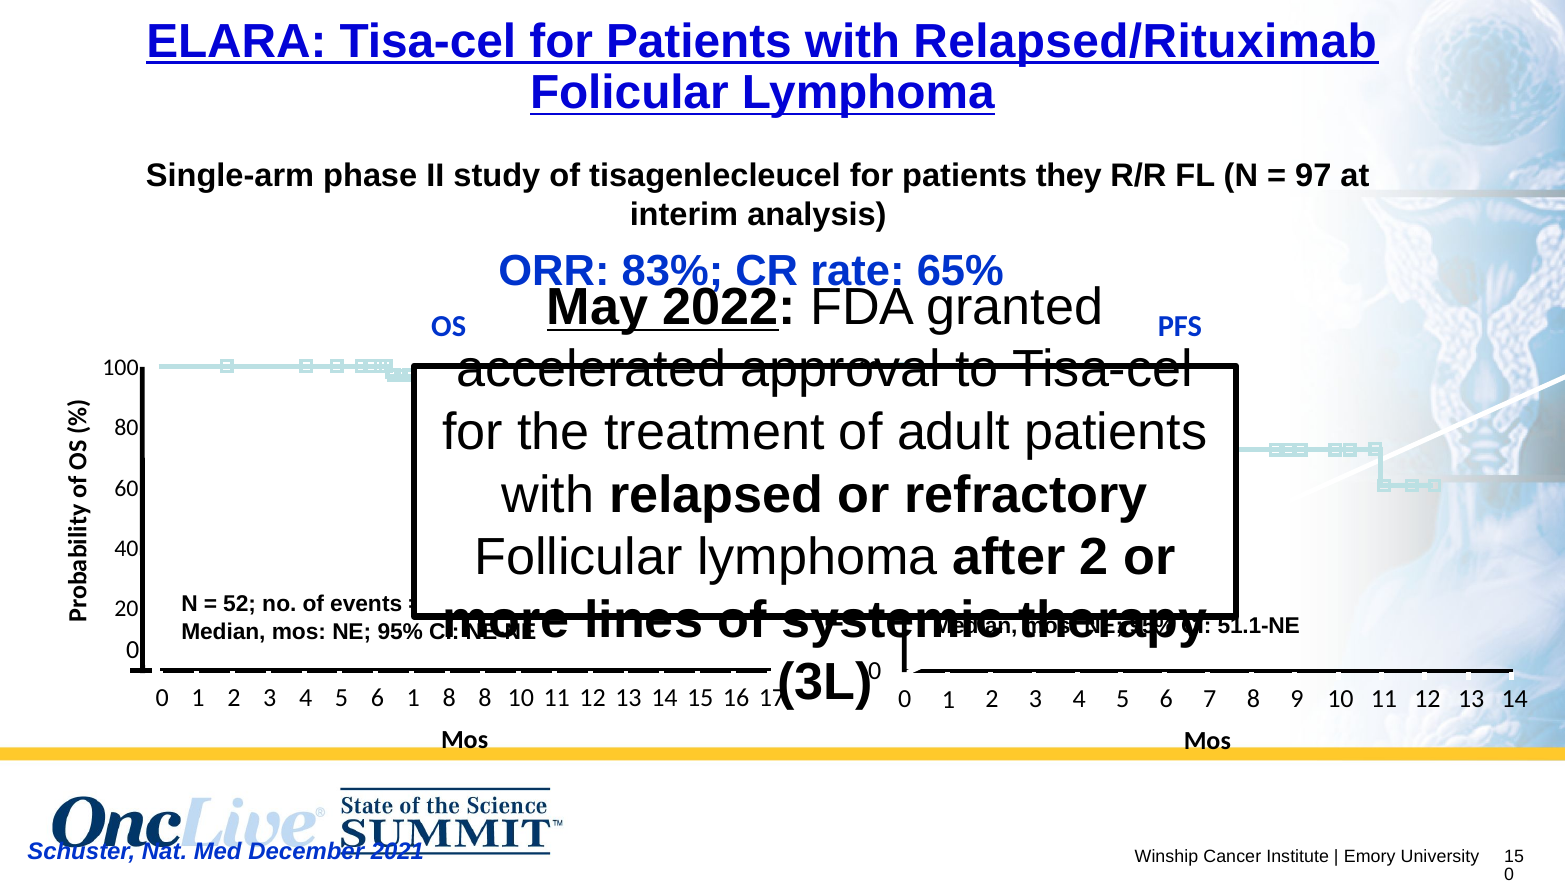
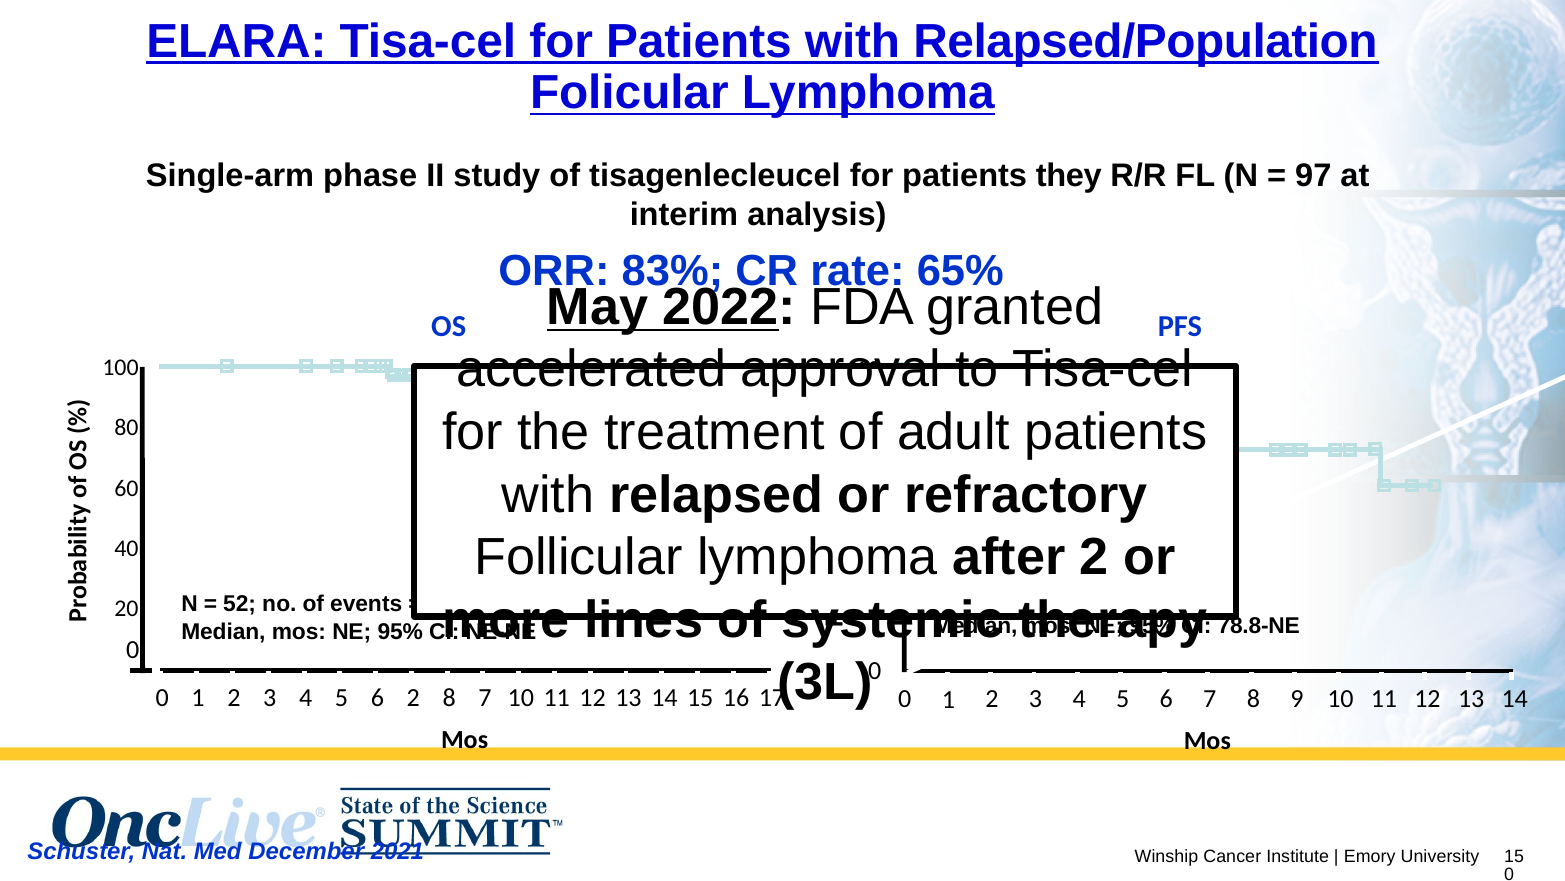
Relapsed/Rituximab: Relapsed/Rituximab -> Relapsed/Population (1145, 42)
51.1-NE: 51.1-NE -> 78.8-NE (1259, 626)
6 1: 1 -> 2 (413, 698)
8 8: 8 -> 7 (485, 698)
